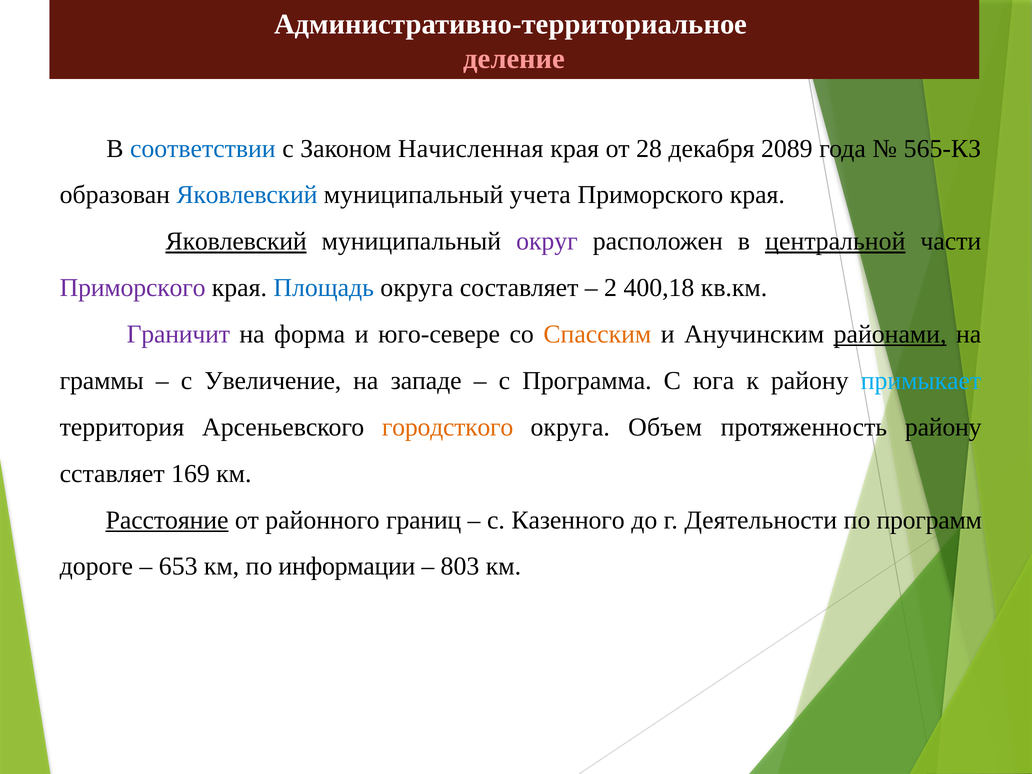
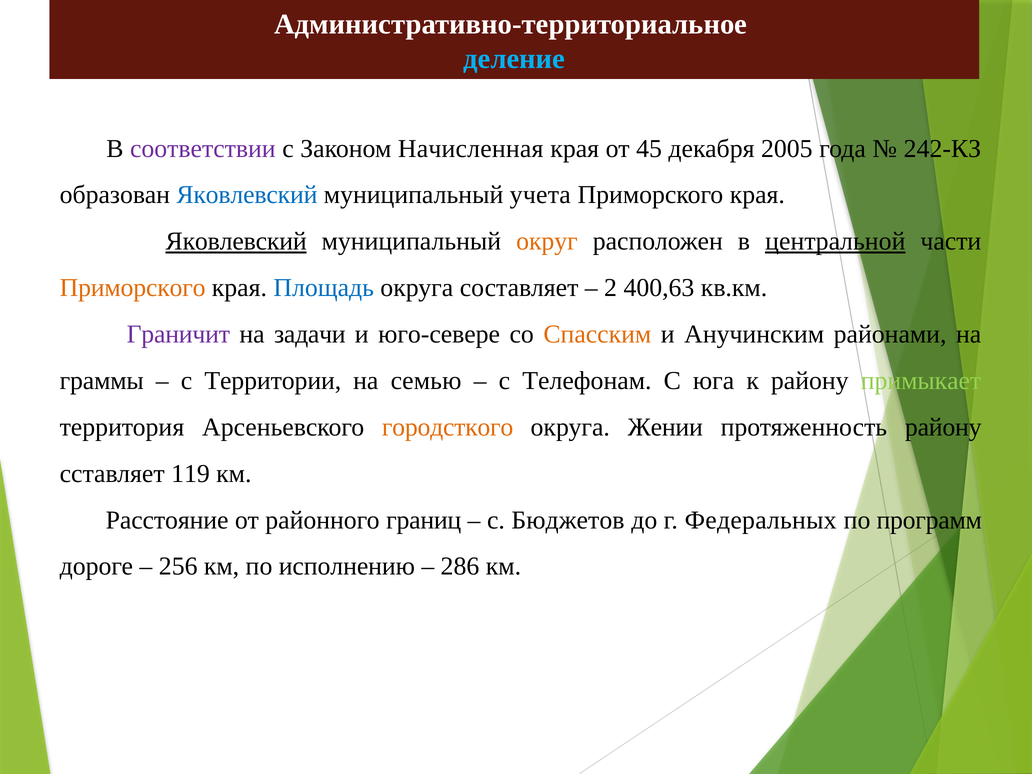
деление colour: pink -> light blue (514, 59)
соответствии colour: blue -> purple (203, 149)
28: 28 -> 45 (649, 149)
2089: 2089 -> 2005 (787, 149)
565-КЗ: 565-КЗ -> 242-КЗ (942, 149)
округ colour: purple -> orange (547, 241)
Приморского colour: purple -> orange (133, 288)
400,18: 400,18 -> 400,63 (659, 288)
форма: форма -> задачи (310, 334)
районами underline: present -> none (890, 334)
Увеличение: Увеличение -> Территории (273, 381)
западе: западе -> семью (426, 381)
Программа: Программа -> Телефонам (587, 381)
примыкает colour: light blue -> light green (921, 381)
Объем: Объем -> Жении (665, 427)
169: 169 -> 119 (190, 474)
Расстояние underline: present -> none (167, 520)
Казенного: Казенного -> Бюджетов (568, 520)
Деятельности: Деятельности -> Федеральных (761, 520)
653: 653 -> 256 (178, 566)
информации: информации -> исполнению (347, 566)
803: 803 -> 286 (460, 566)
